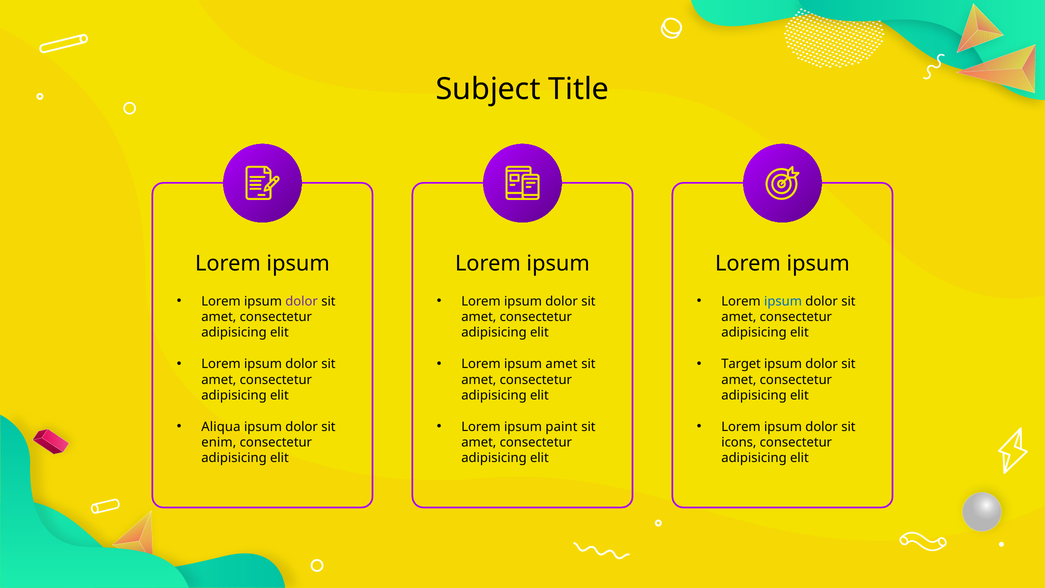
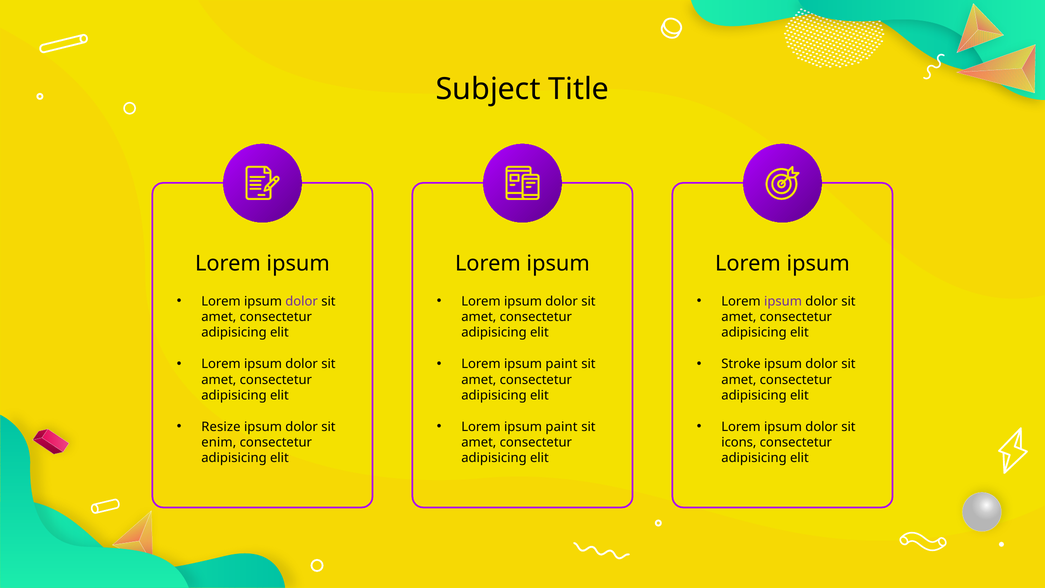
ipsum colour: blue -> purple (783, 301)
amet: amet -> paint (561, 364)
Target: Target -> Stroke (741, 364)
Aliqua: Aliqua -> Resize (221, 427)
